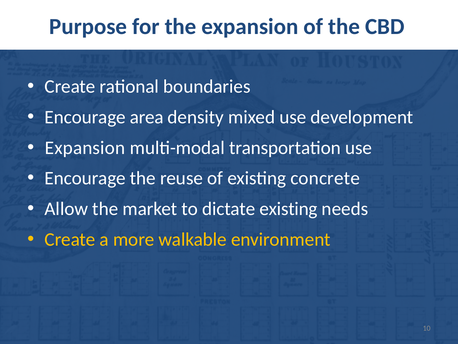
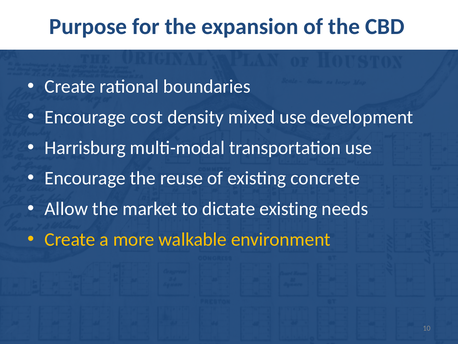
area: area -> cost (146, 117)
Expansion: Expansion -> Harrisburg (85, 148)
